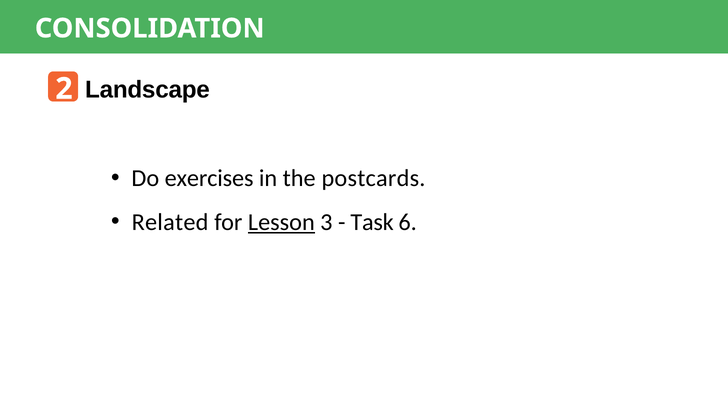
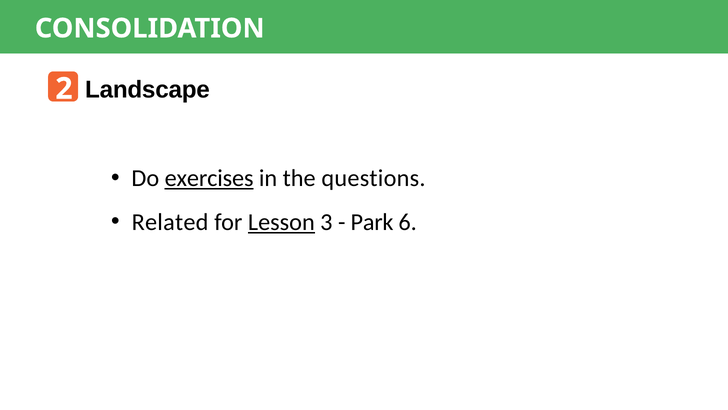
exercises underline: none -> present (209, 178)
postcards: postcards -> questions (373, 178)
Task: Task -> Park (372, 222)
